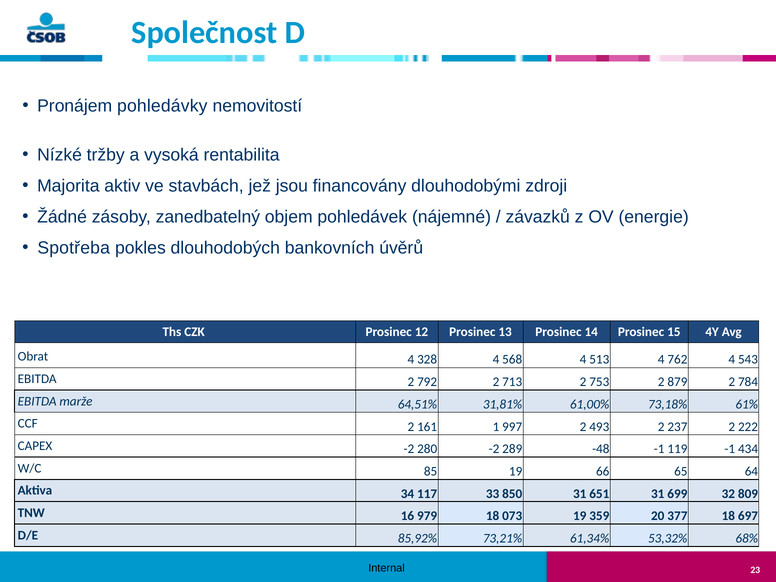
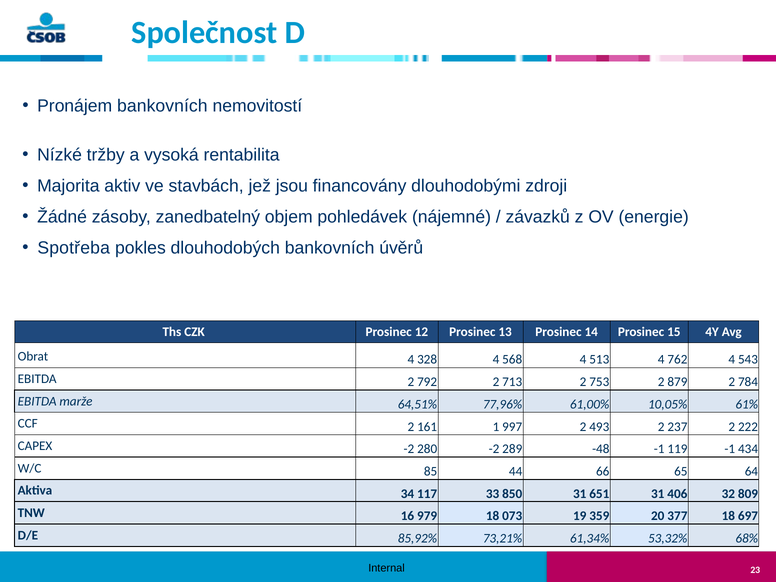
Pronájem pohledávky: pohledávky -> bankovních (162, 106)
31,81%: 31,81% -> 77,96% (503, 404)
73,18%: 73,18% -> 10,05% (668, 404)
85 19: 19 -> 44 (516, 471)
699: 699 -> 406 (677, 494)
